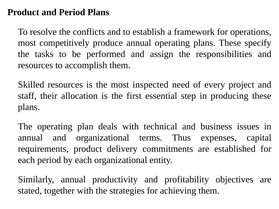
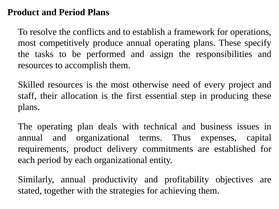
inspected: inspected -> otherwise (151, 85)
